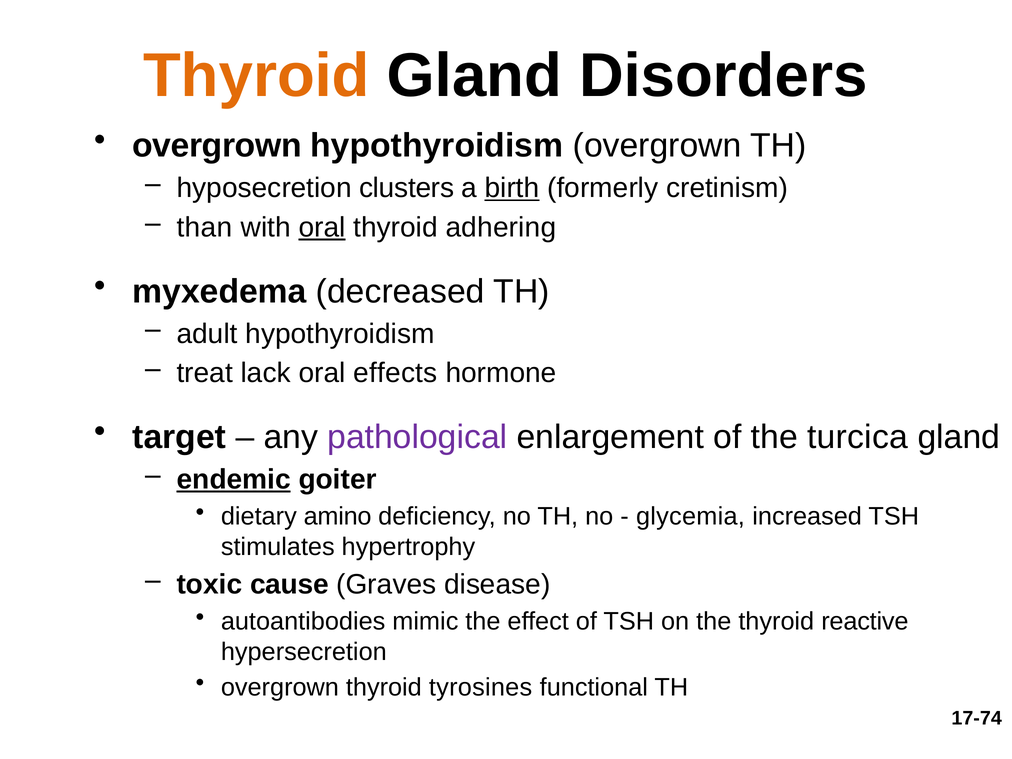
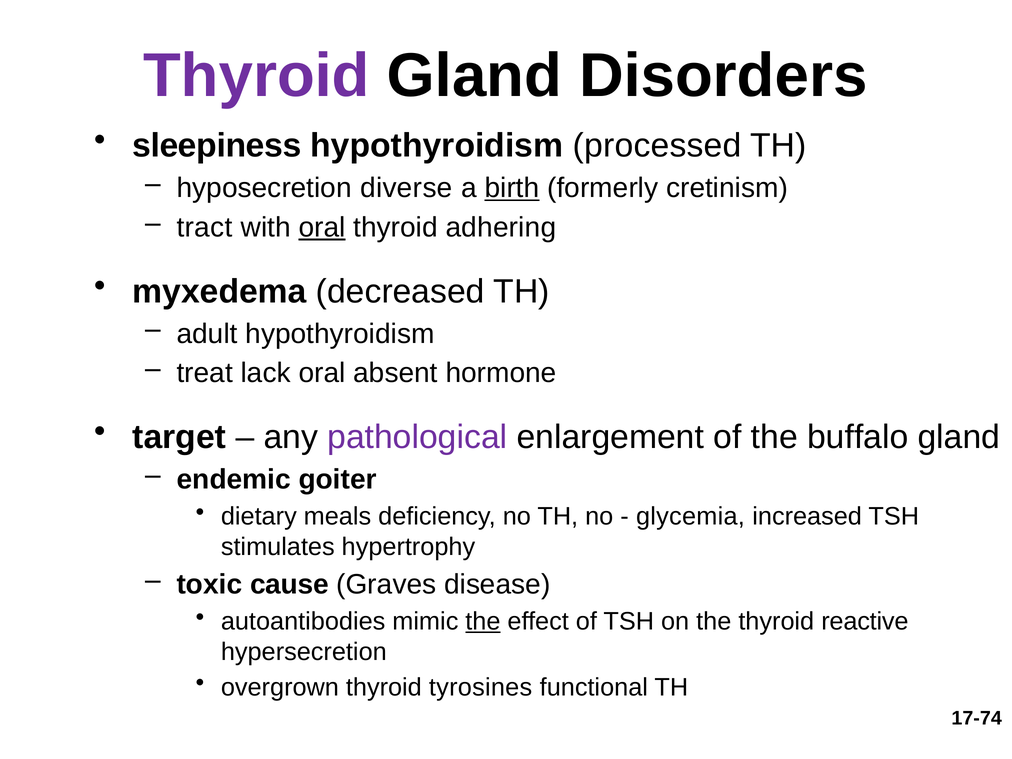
Thyroid colour: orange -> purple (256, 76)
overgrown: overgrown -> sleepiness (217, 146)
hypothyroidism overgrown: overgrown -> processed (657, 146)
clusters: clusters -> diverse (406, 188)
than: than -> tract (205, 227)
effects: effects -> absent (396, 373)
turcica: turcica -> buffalo (858, 437)
endemic underline: present -> none (234, 479)
amino: amino -> meals (337, 516)
the underline: none -> present (483, 621)
